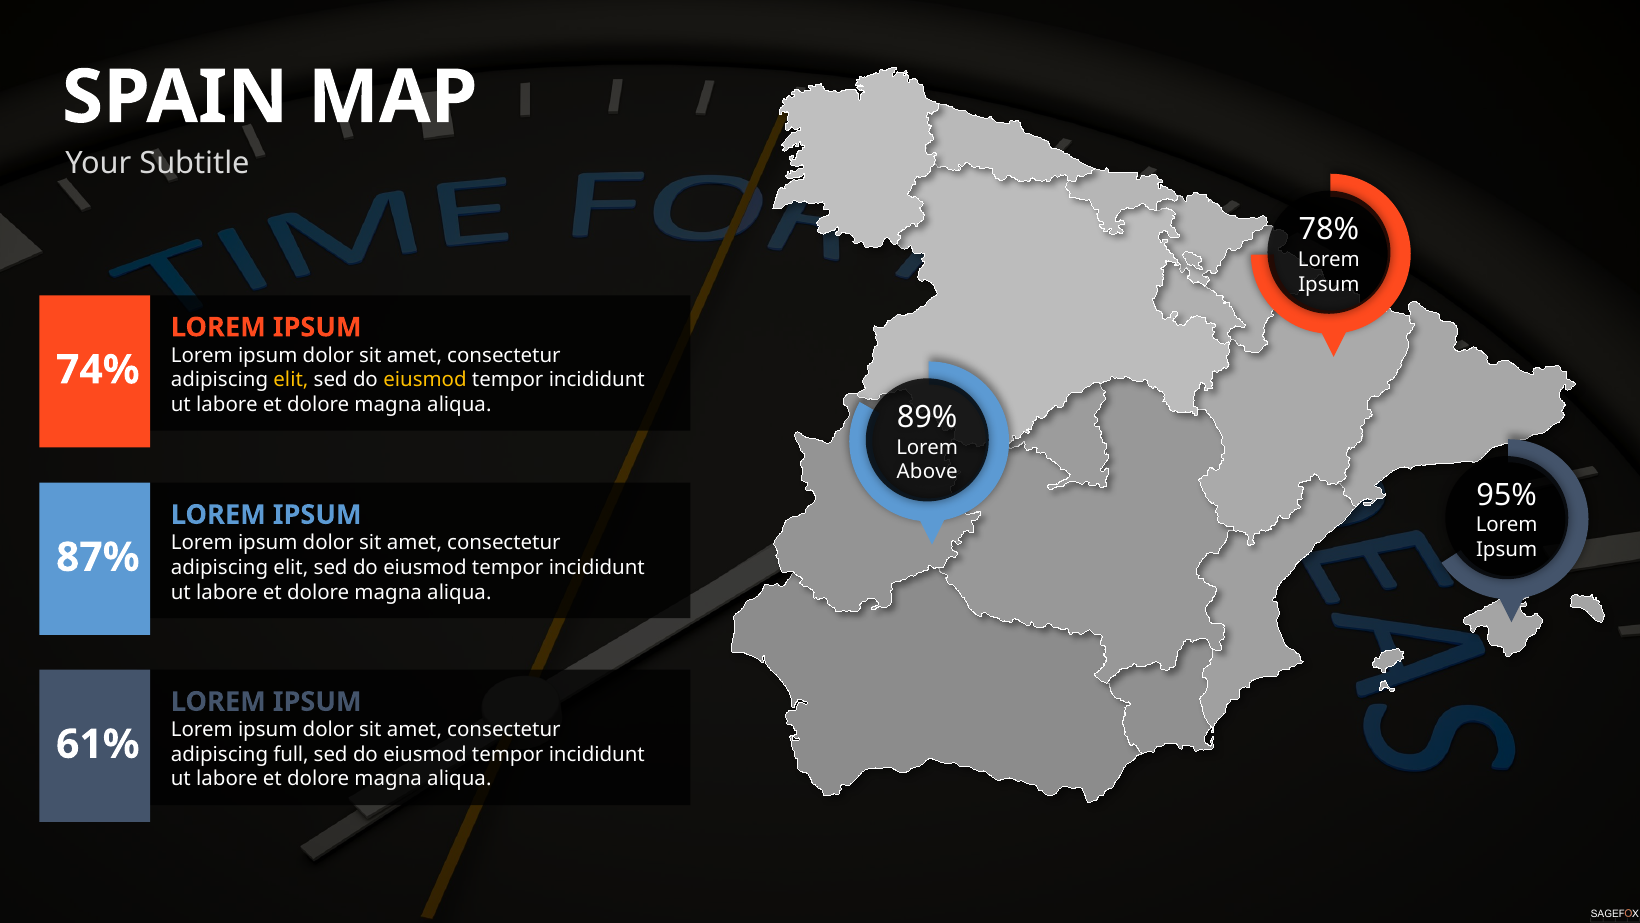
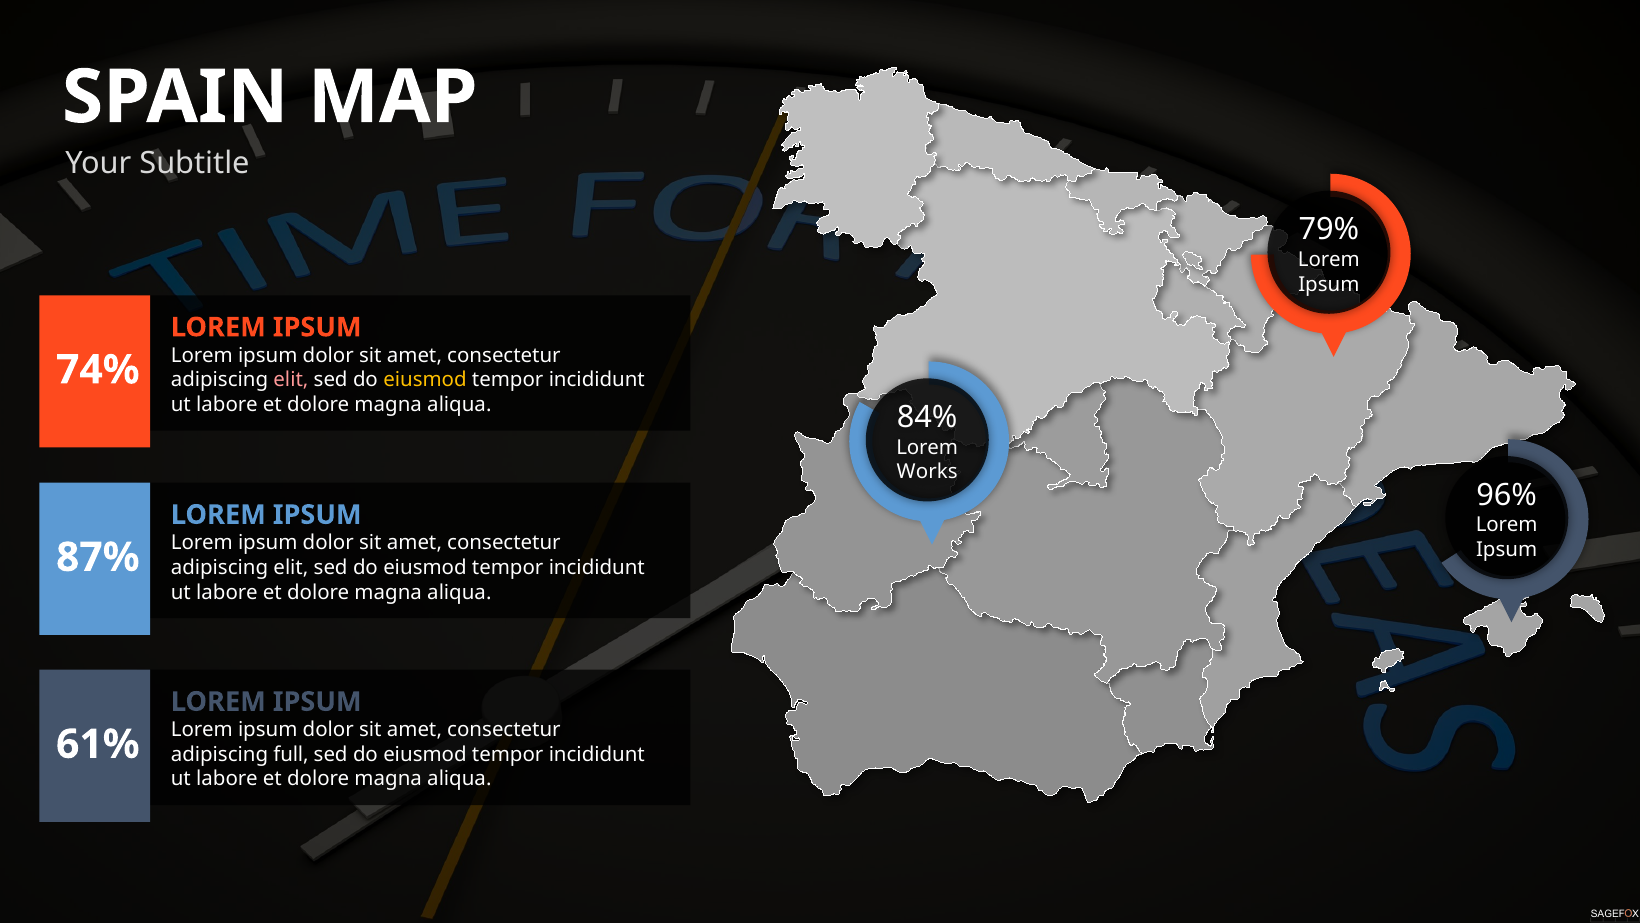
78%: 78% -> 79% (1329, 230)
elit colour: yellow -> pink (291, 380)
89%: 89% -> 84% (927, 417)
Above: Above -> Works (927, 472)
95%: 95% -> 96% (1507, 495)
